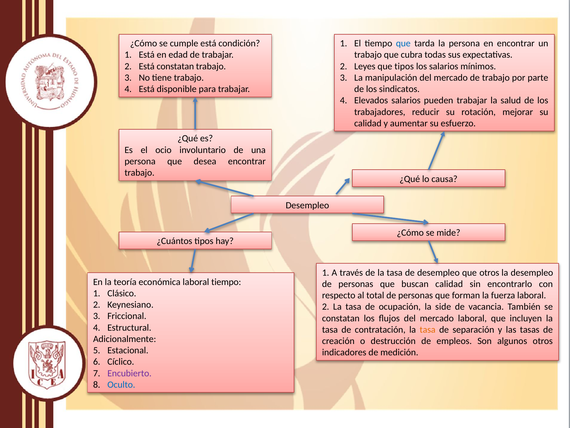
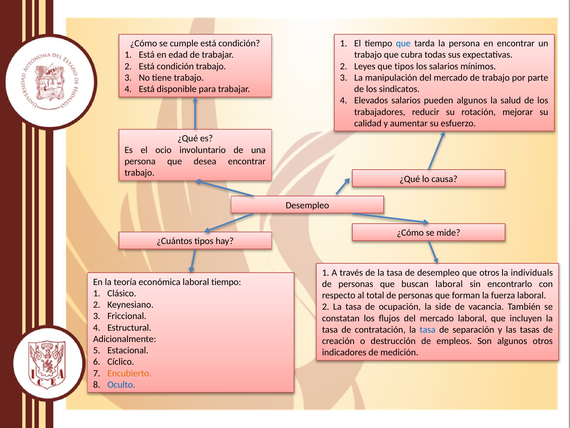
2 Está constatan: constatan -> condición (175, 66)
pueden trabajar: trabajar -> algunos (472, 100)
la desempleo: desempleo -> individuals (532, 272)
buscan calidad: calidad -> laboral (449, 284)
tasa colour: orange -> blue (428, 329)
Encubierto colour: purple -> orange (129, 373)
